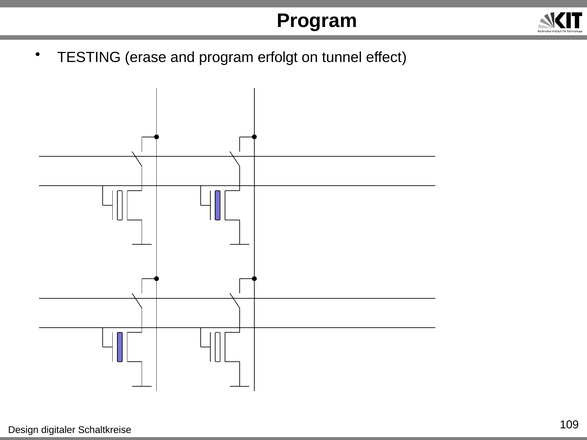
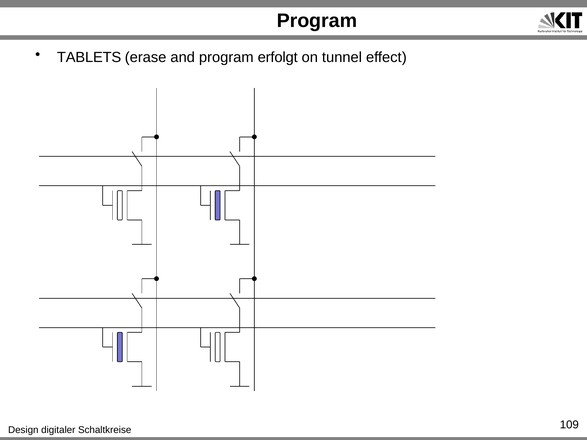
TESTING: TESTING -> TABLETS (89, 57)
